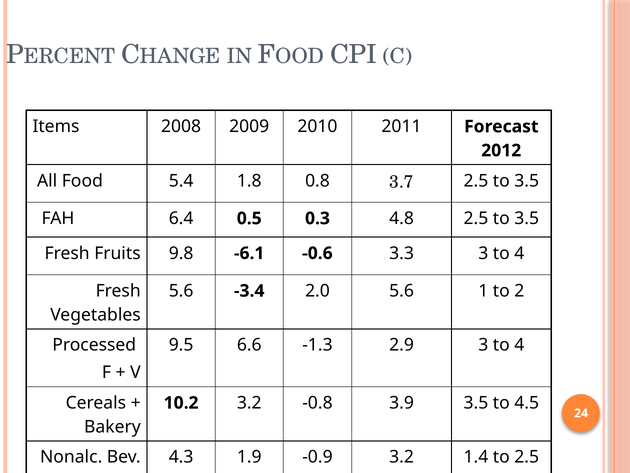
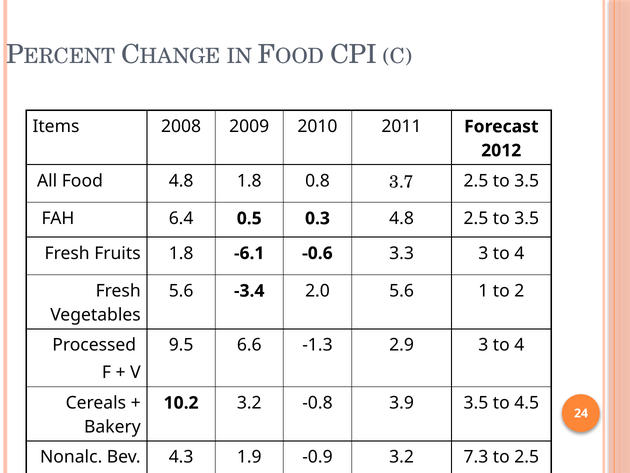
Food 5.4: 5.4 -> 4.8 (181, 181)
Fruits 9.8: 9.8 -> 1.8 (181, 253)
1.4: 1.4 -> 7.3 (476, 457)
